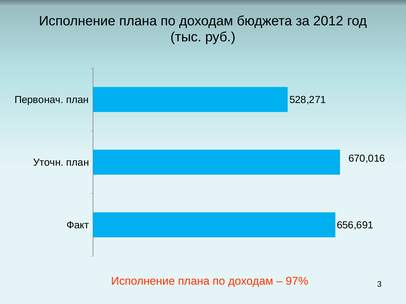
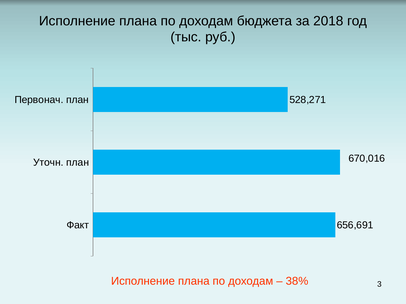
2012: 2012 -> 2018 (328, 21)
97%: 97% -> 38% (297, 282)
